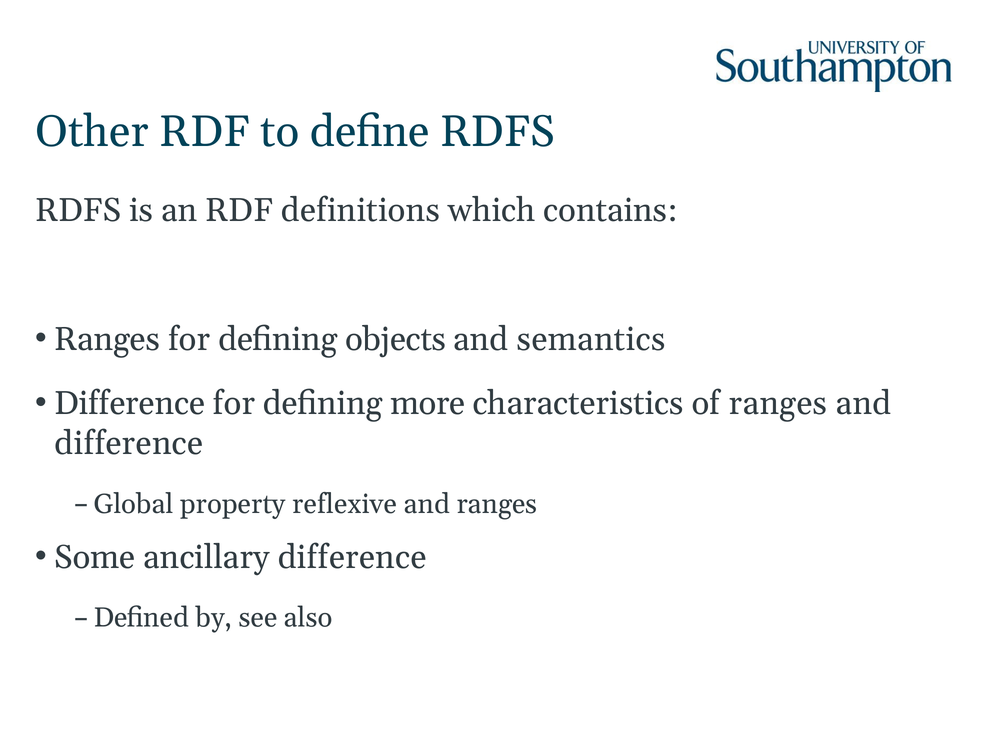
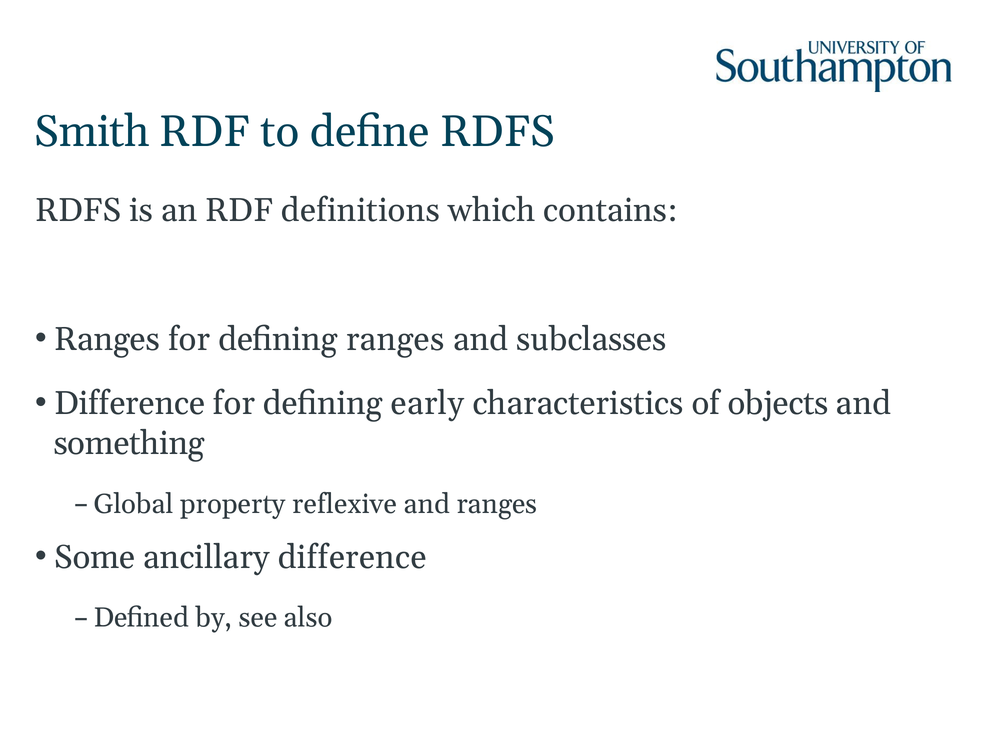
Other: Other -> Smith (92, 132)
defining objects: objects -> ranges (395, 339)
semantics: semantics -> subclasses (591, 339)
more: more -> early (427, 404)
of ranges: ranges -> objects (778, 404)
difference: difference -> something (129, 443)
